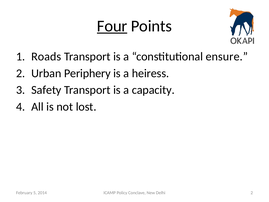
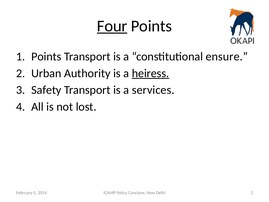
Roads: Roads -> Points (46, 56)
Periphery: Periphery -> Authority (87, 73)
heiress underline: none -> present (150, 73)
capacity: capacity -> services (153, 90)
